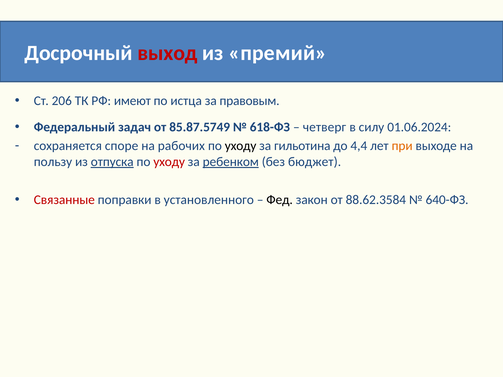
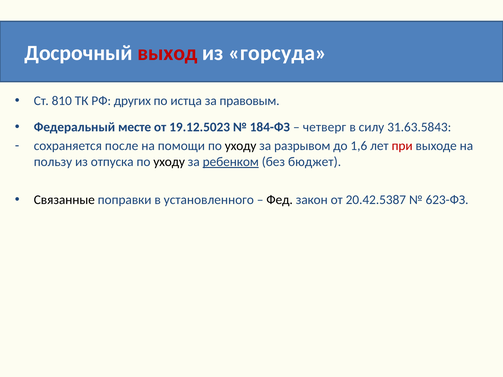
премий: премий -> горсуда (278, 53)
206: 206 -> 810 (62, 101)
имеют: имеют -> других (132, 101)
задач: задач -> месте (135, 127)
85.87.5749: 85.87.5749 -> 19.12.5023 (200, 127)
618-ФЗ: 618-ФЗ -> 184-ФЗ (270, 127)
01.06.2024: 01.06.2024 -> 31.63.5843 (419, 127)
споре: споре -> после (122, 146)
рабочих: рабочих -> помощи (181, 146)
гильотина: гильотина -> разрывом (302, 146)
4,4: 4,4 -> 1,6 (359, 146)
при colour: orange -> red (402, 146)
отпуска underline: present -> none (112, 162)
уходу colour: red -> black (169, 162)
Связанные colour: red -> black (64, 200)
88.62.3584: 88.62.3584 -> 20.42.5387 (376, 200)
640-ФЗ: 640-ФЗ -> 623-ФЗ (447, 200)
